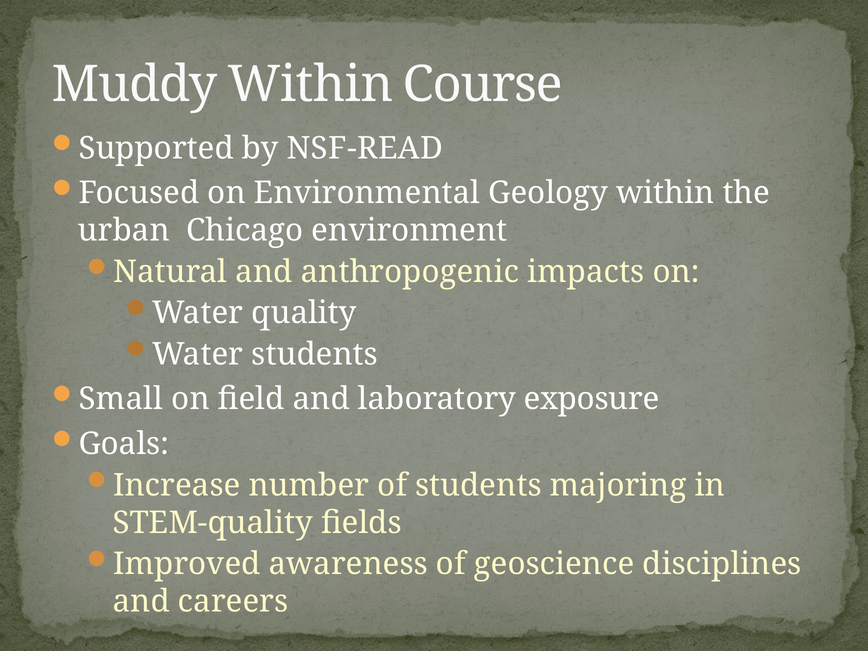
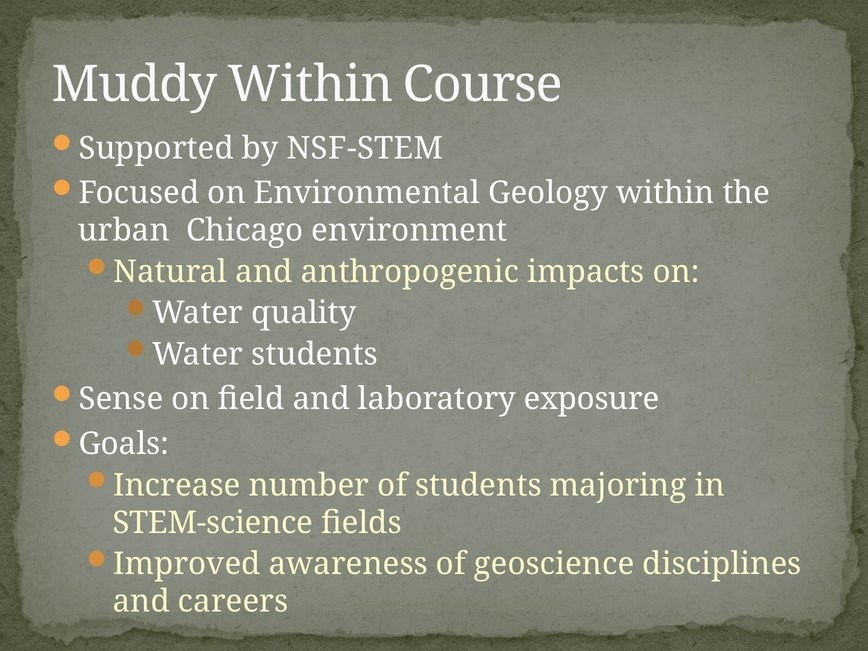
NSF-READ: NSF-READ -> NSF-STEM (365, 148)
Small: Small -> Sense (121, 399)
STEM-quality: STEM-quality -> STEM-science (213, 523)
